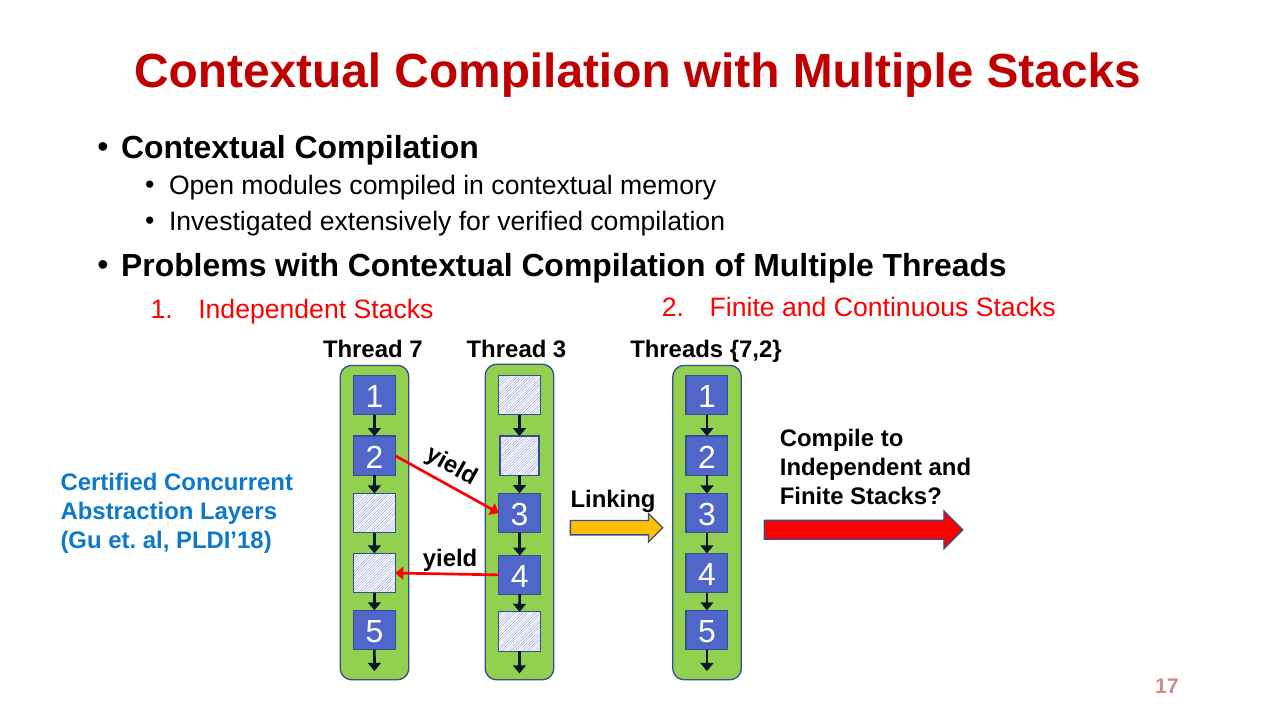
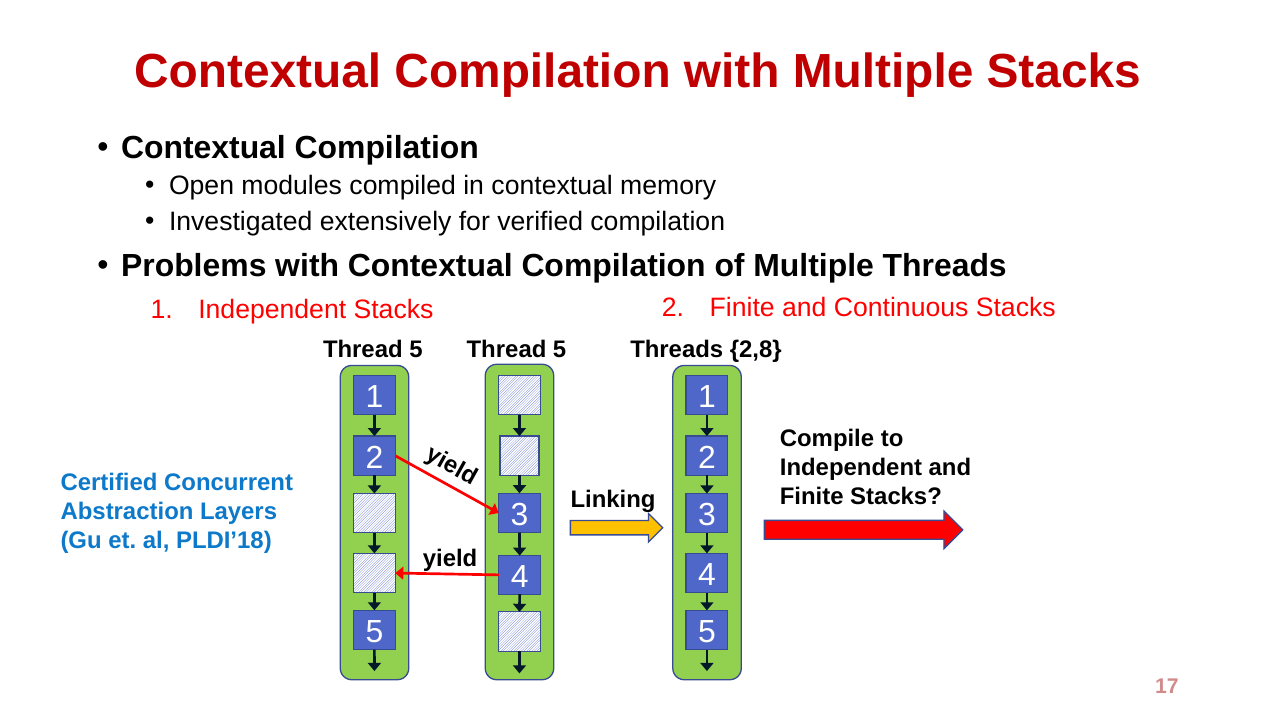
7: 7 -> 5 (416, 349)
3: 3 -> 5 (560, 349)
7,2: 7,2 -> 2,8 (756, 349)
